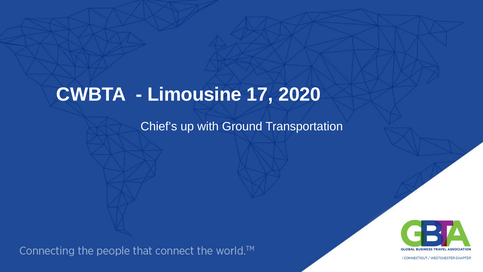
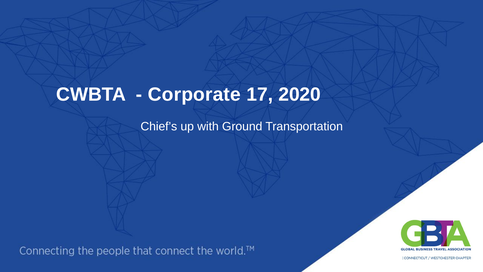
Limousine: Limousine -> Corporate (194, 94)
